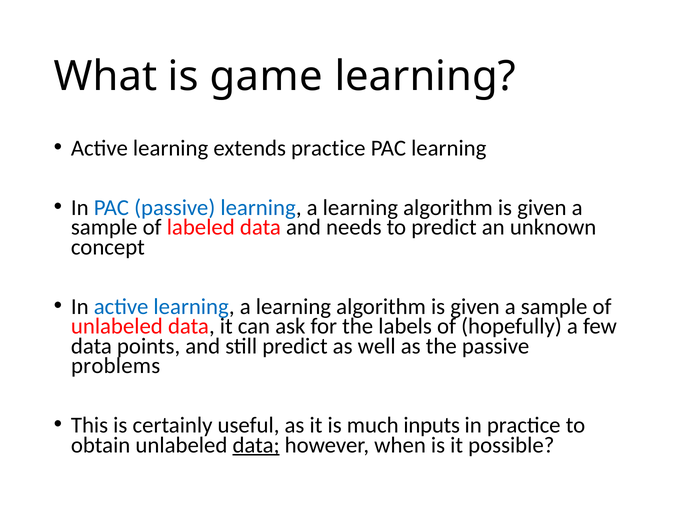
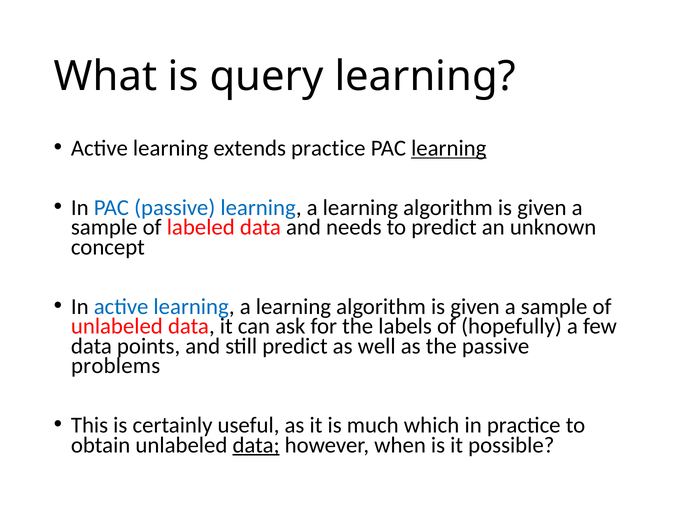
game: game -> query (267, 77)
learning underline: none -> present (449, 148)
inputs: inputs -> which (432, 425)
